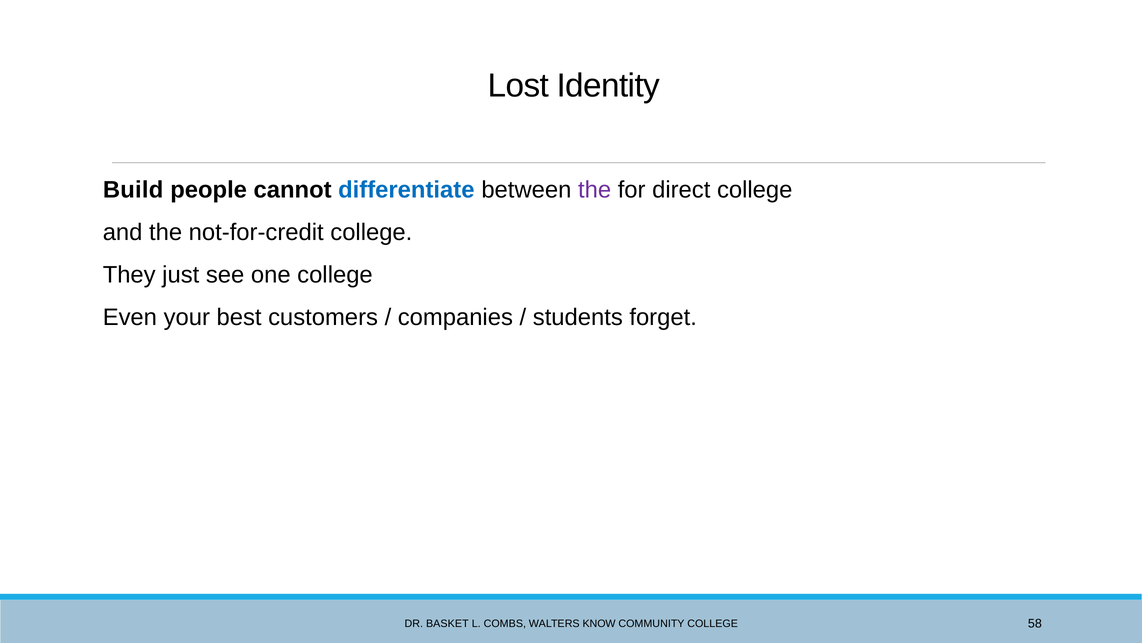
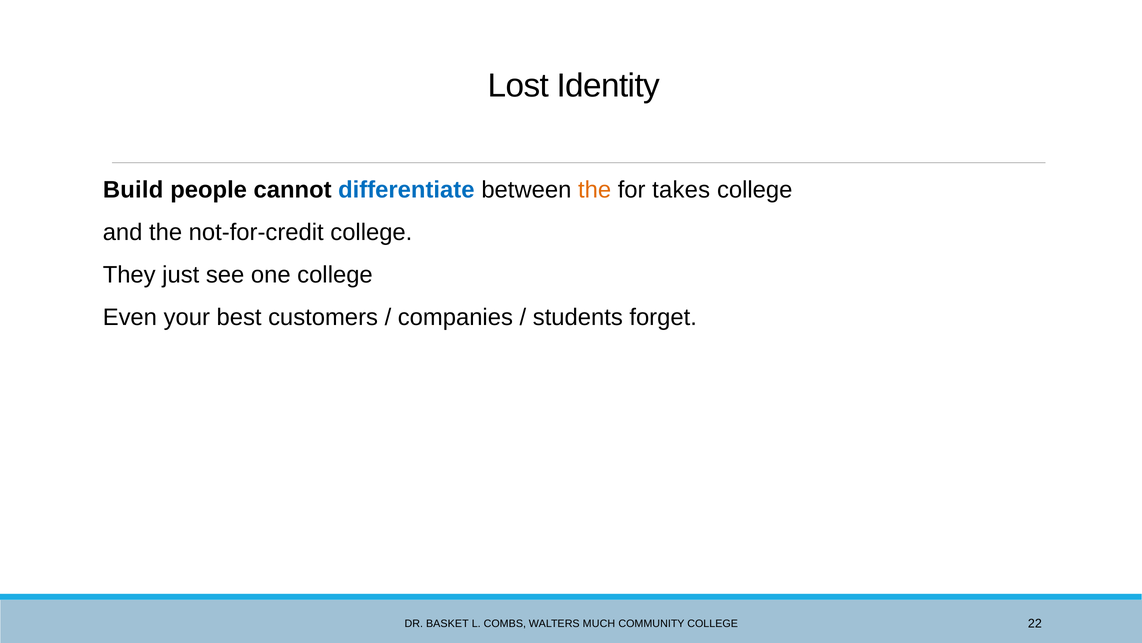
the colour: purple -> orange (595, 190)
direct: direct -> takes (681, 190)
KNOW: KNOW -> MUCH (599, 623)
58: 58 -> 22 (1035, 623)
